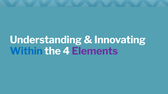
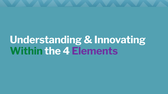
Within colour: blue -> green (26, 51)
